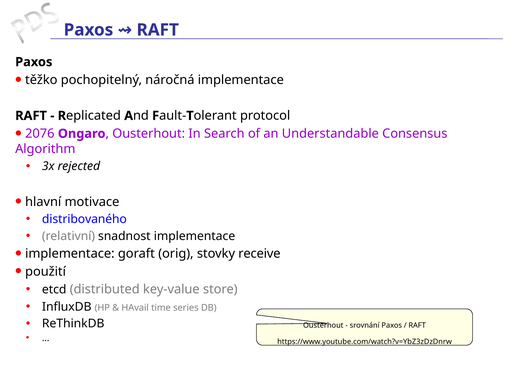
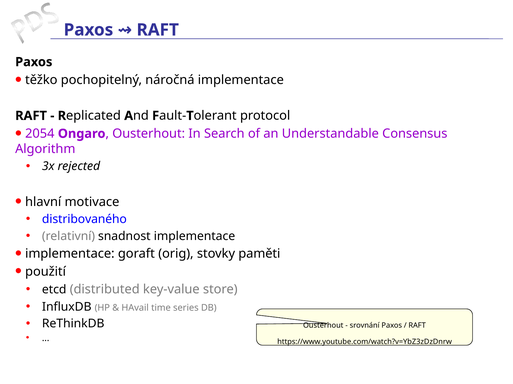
2076: 2076 -> 2054 (40, 134)
receive: receive -> paměti (259, 254)
